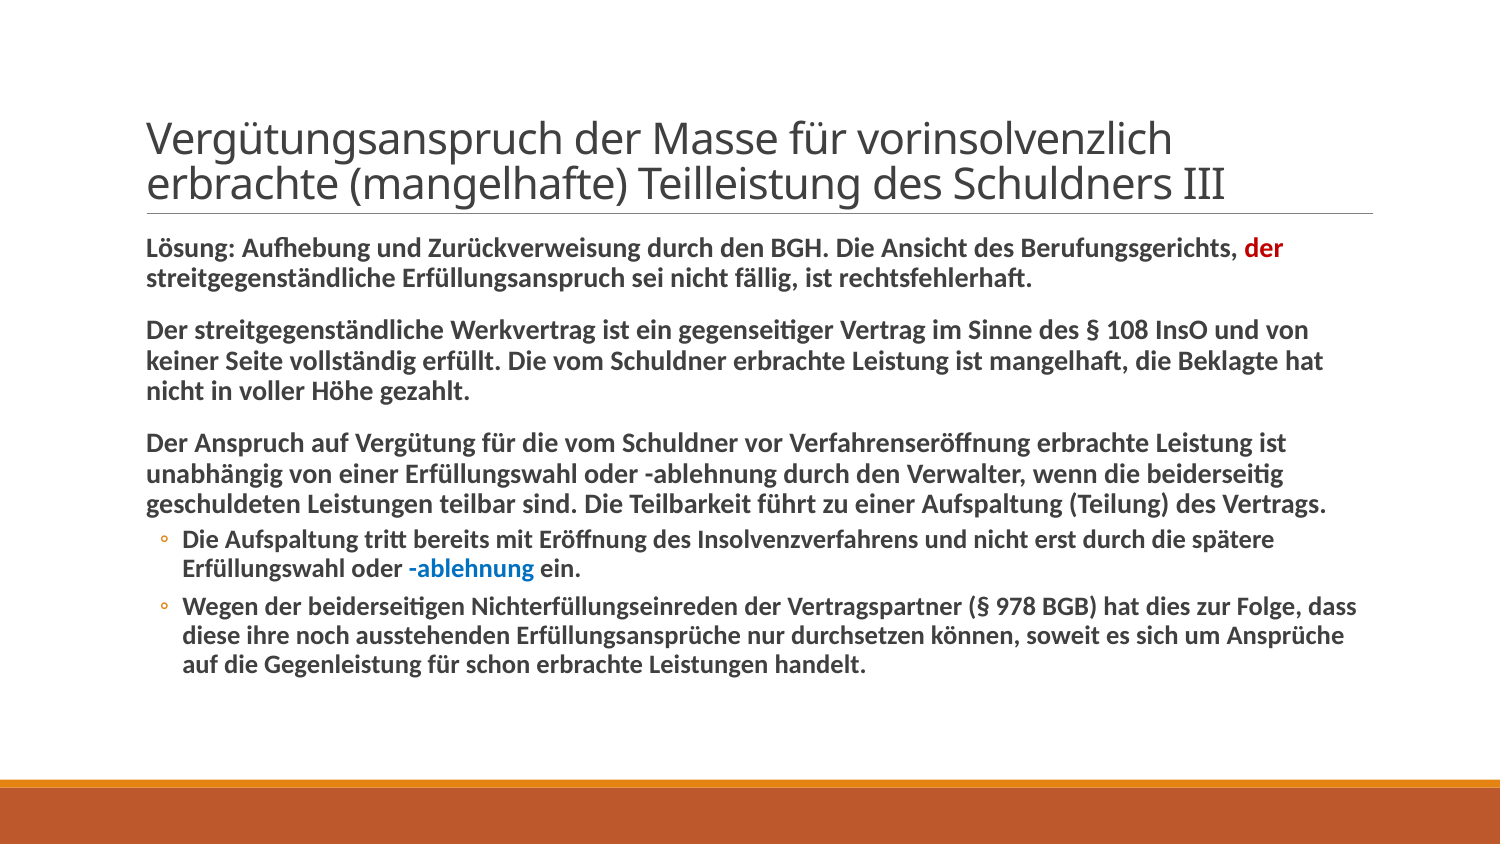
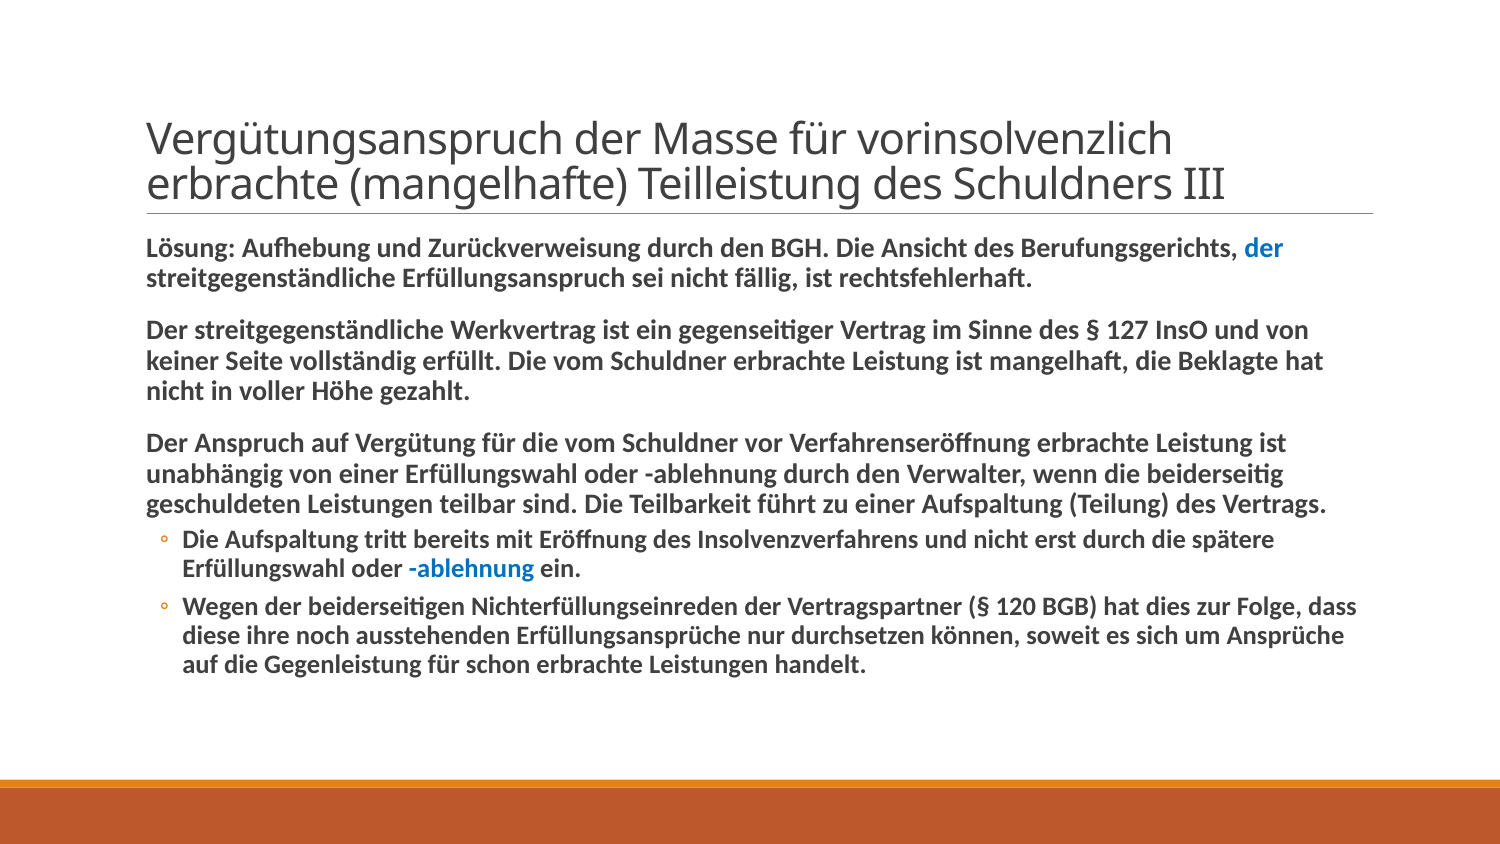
der colour: red -> blue (1264, 248)
108: 108 -> 127 (1127, 330)
978: 978 -> 120 (1016, 607)
